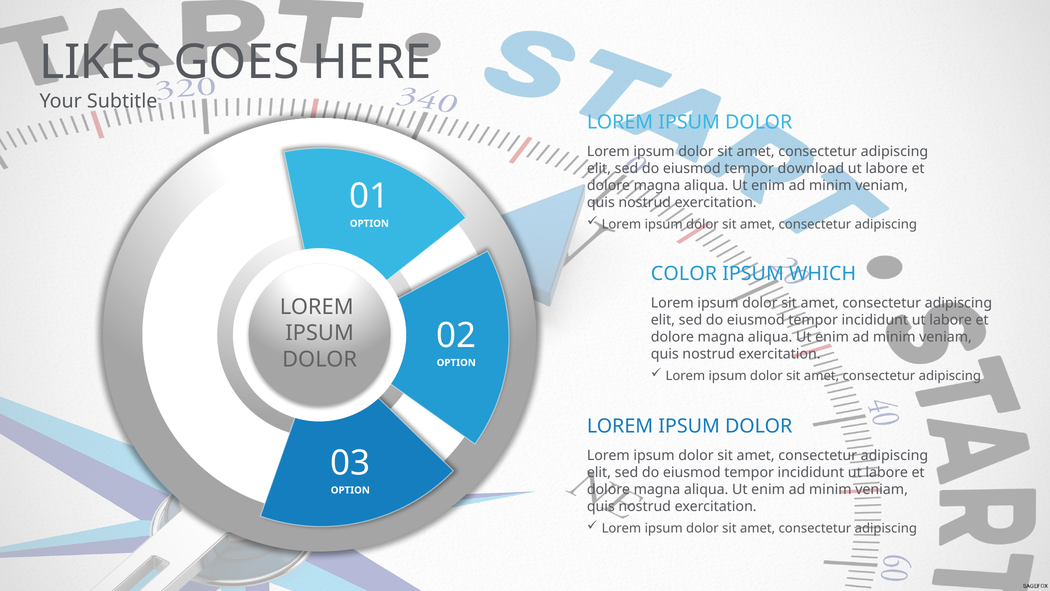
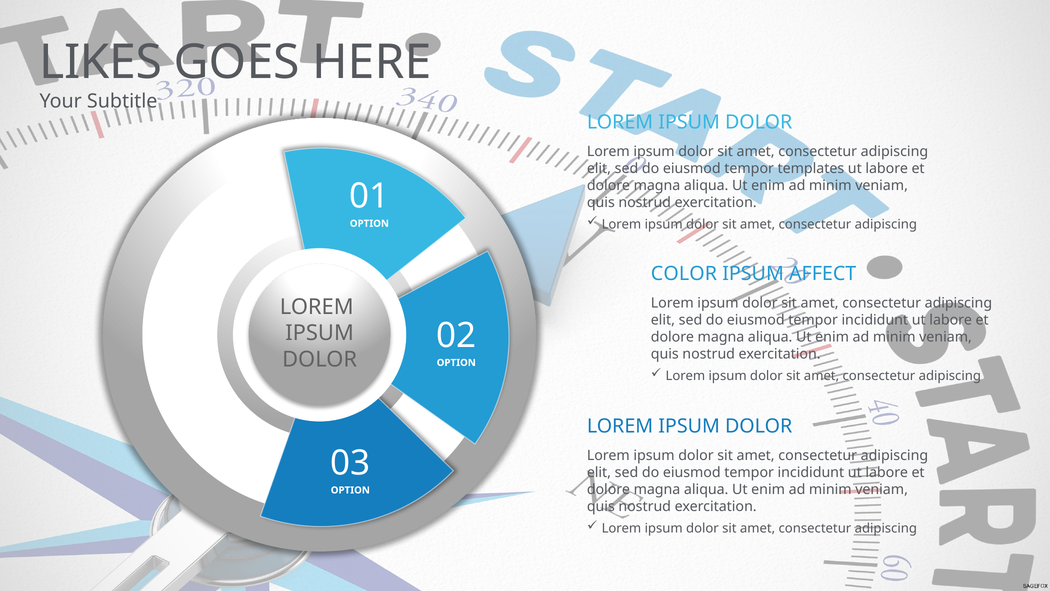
download: download -> templates (811, 168)
WHICH: WHICH -> AFFECT (823, 274)
